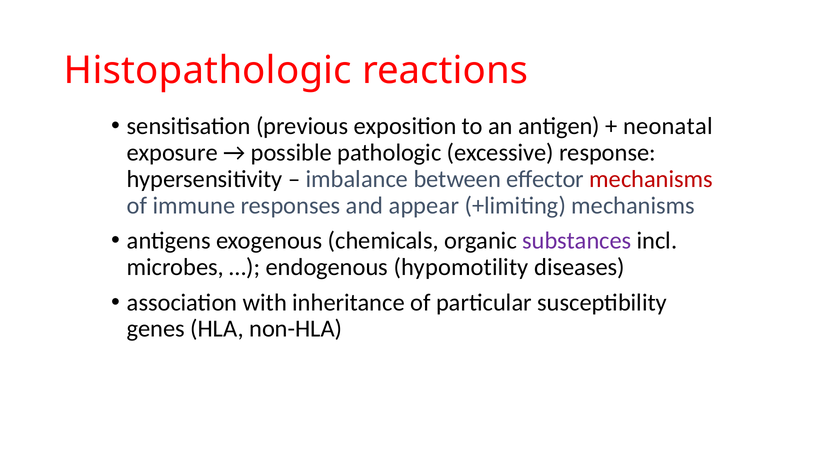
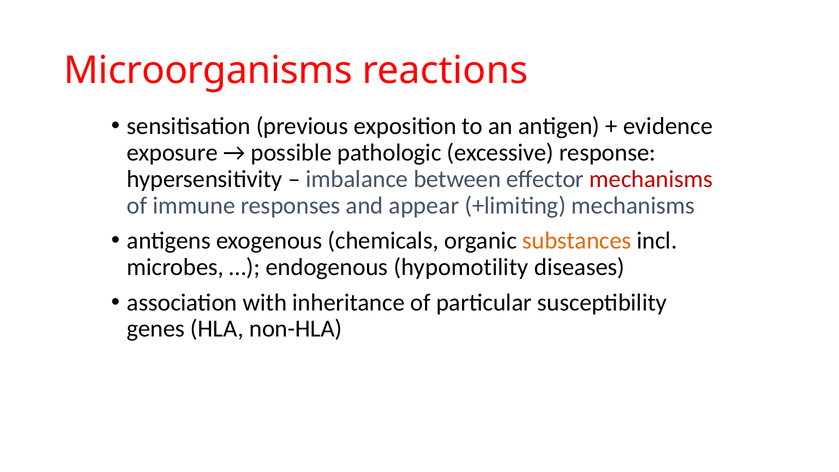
Histopathologic: Histopathologic -> Microorganisms (208, 70)
neonatal: neonatal -> evidence (668, 126)
substances colour: purple -> orange (577, 241)
